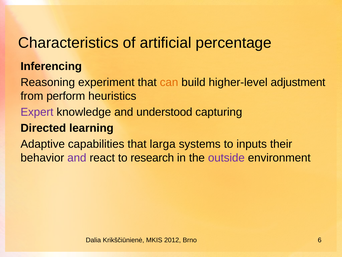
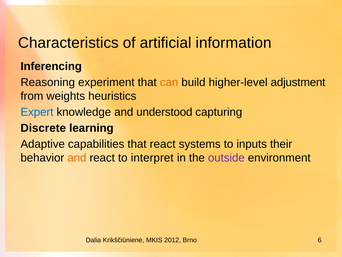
percentage: percentage -> information (234, 43)
perform: perform -> weights (66, 96)
Expert colour: purple -> blue (37, 112)
Directed: Directed -> Discrete (43, 128)
that larga: larga -> react (163, 144)
and colour: purple -> orange (77, 158)
research: research -> interpret (152, 158)
